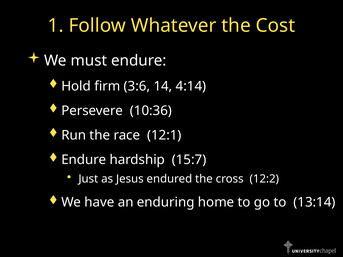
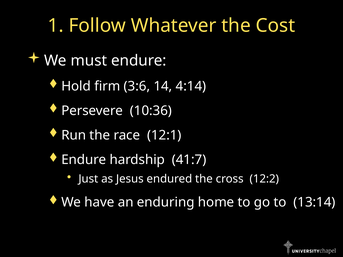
15:7: 15:7 -> 41:7 (189, 160)
